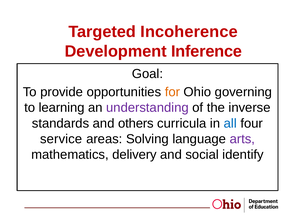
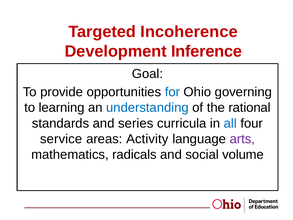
for colour: orange -> blue (172, 92)
understanding colour: purple -> blue (147, 108)
inverse: inverse -> rational (250, 108)
others: others -> series (136, 123)
Solving: Solving -> Activity (147, 139)
delivery: delivery -> radicals (134, 154)
identify: identify -> volume (243, 154)
